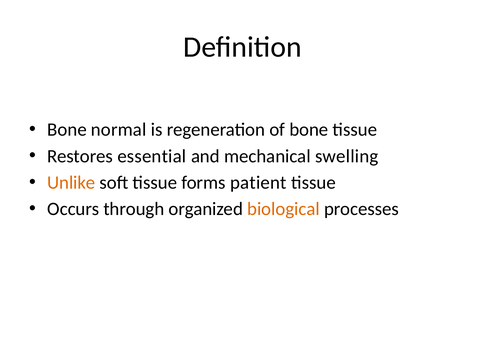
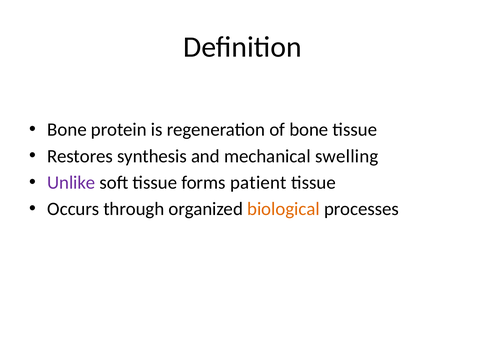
normal: normal -> protein (119, 130)
essential: essential -> synthesis (152, 156)
Unlike colour: orange -> purple (71, 182)
